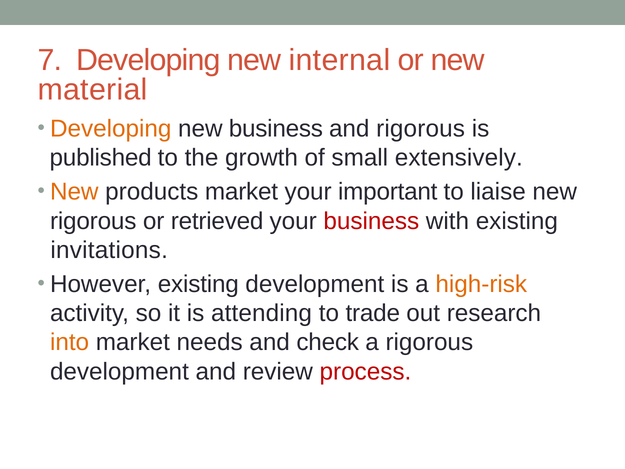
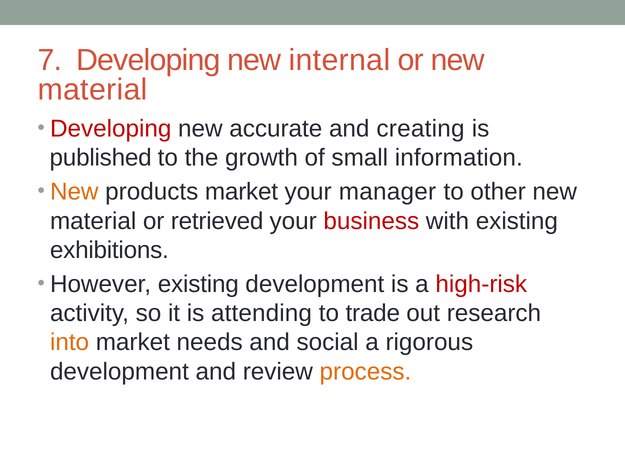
Developing colour: orange -> red (111, 129)
new business: business -> accurate (276, 129)
and rigorous: rigorous -> creating (421, 129)
extensively: extensively -> information (459, 158)
important: important -> manager (388, 192)
liaise: liaise -> other (498, 192)
rigorous: rigorous -> material (93, 221)
invitations: invitations -> exhibitions (109, 250)
high-risk colour: orange -> red (481, 284)
check: check -> social (328, 342)
process colour: red -> orange (365, 371)
